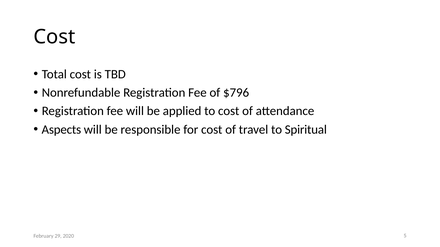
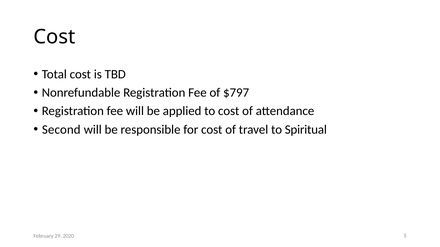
$796: $796 -> $797 (236, 93)
Aspects: Aspects -> Second (61, 130)
